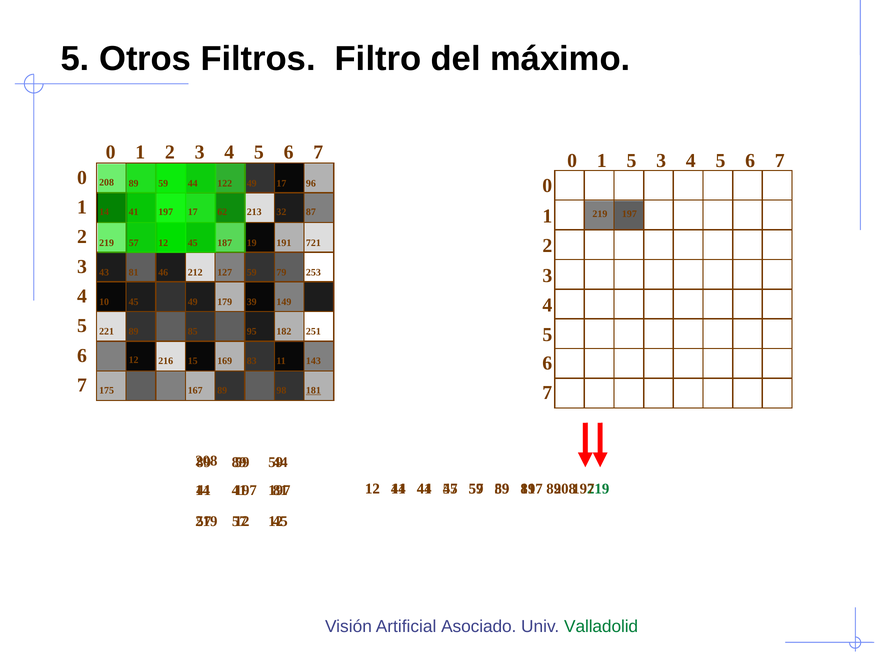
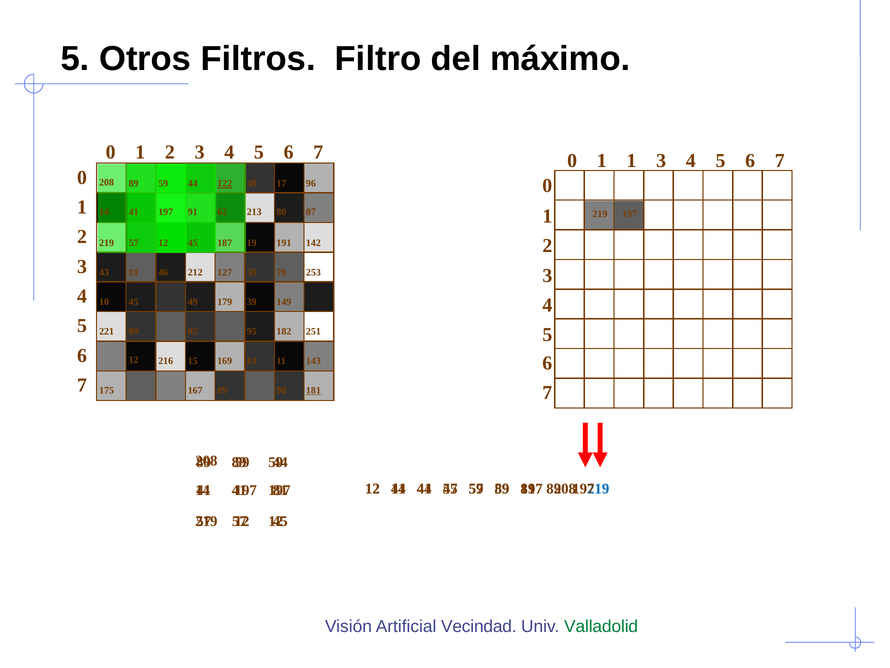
1 5: 5 -> 1 (631, 161)
122 underline: none -> present (225, 184)
197 17: 17 -> 91 (193, 212)
32: 32 -> 80 (281, 212)
721: 721 -> 142 (313, 243)
219 colour: green -> blue (598, 488)
Asociado: Asociado -> Vecindad (479, 626)
